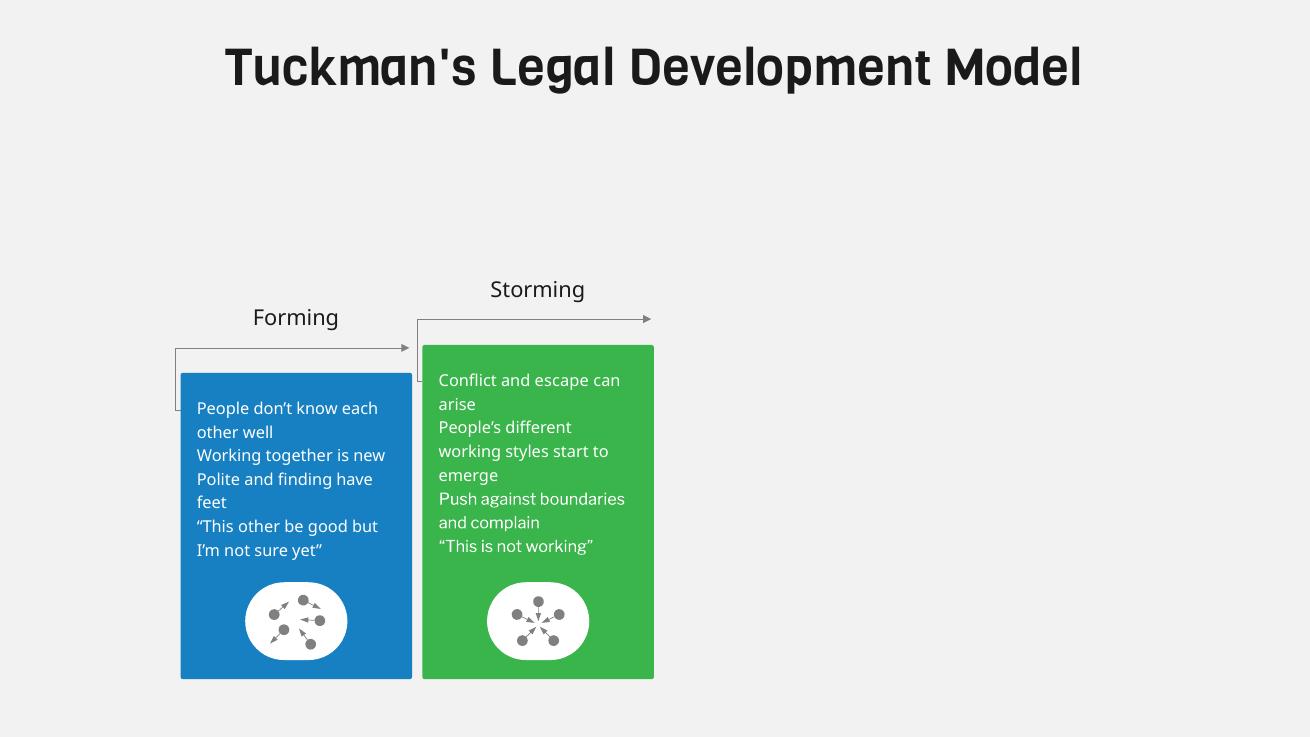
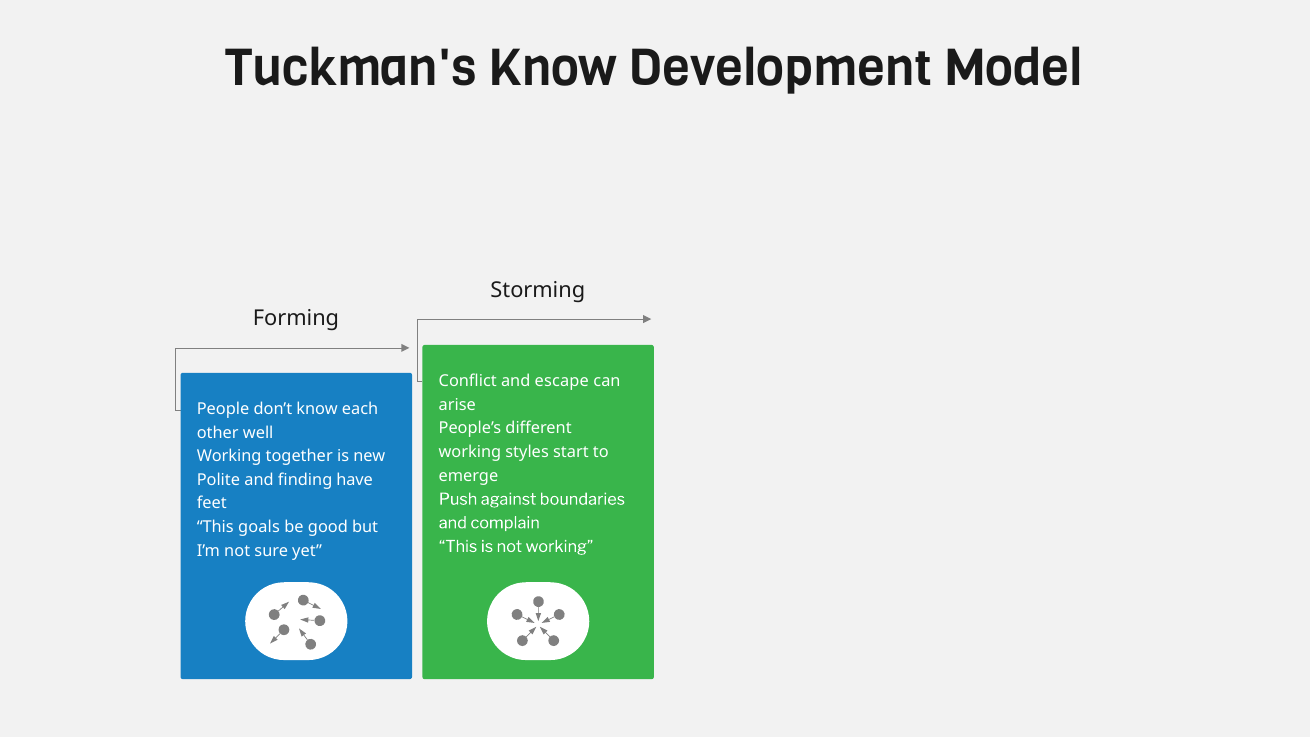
Tuckman's Legal: Legal -> Know (553, 69)
This other: other -> goals (259, 527)
